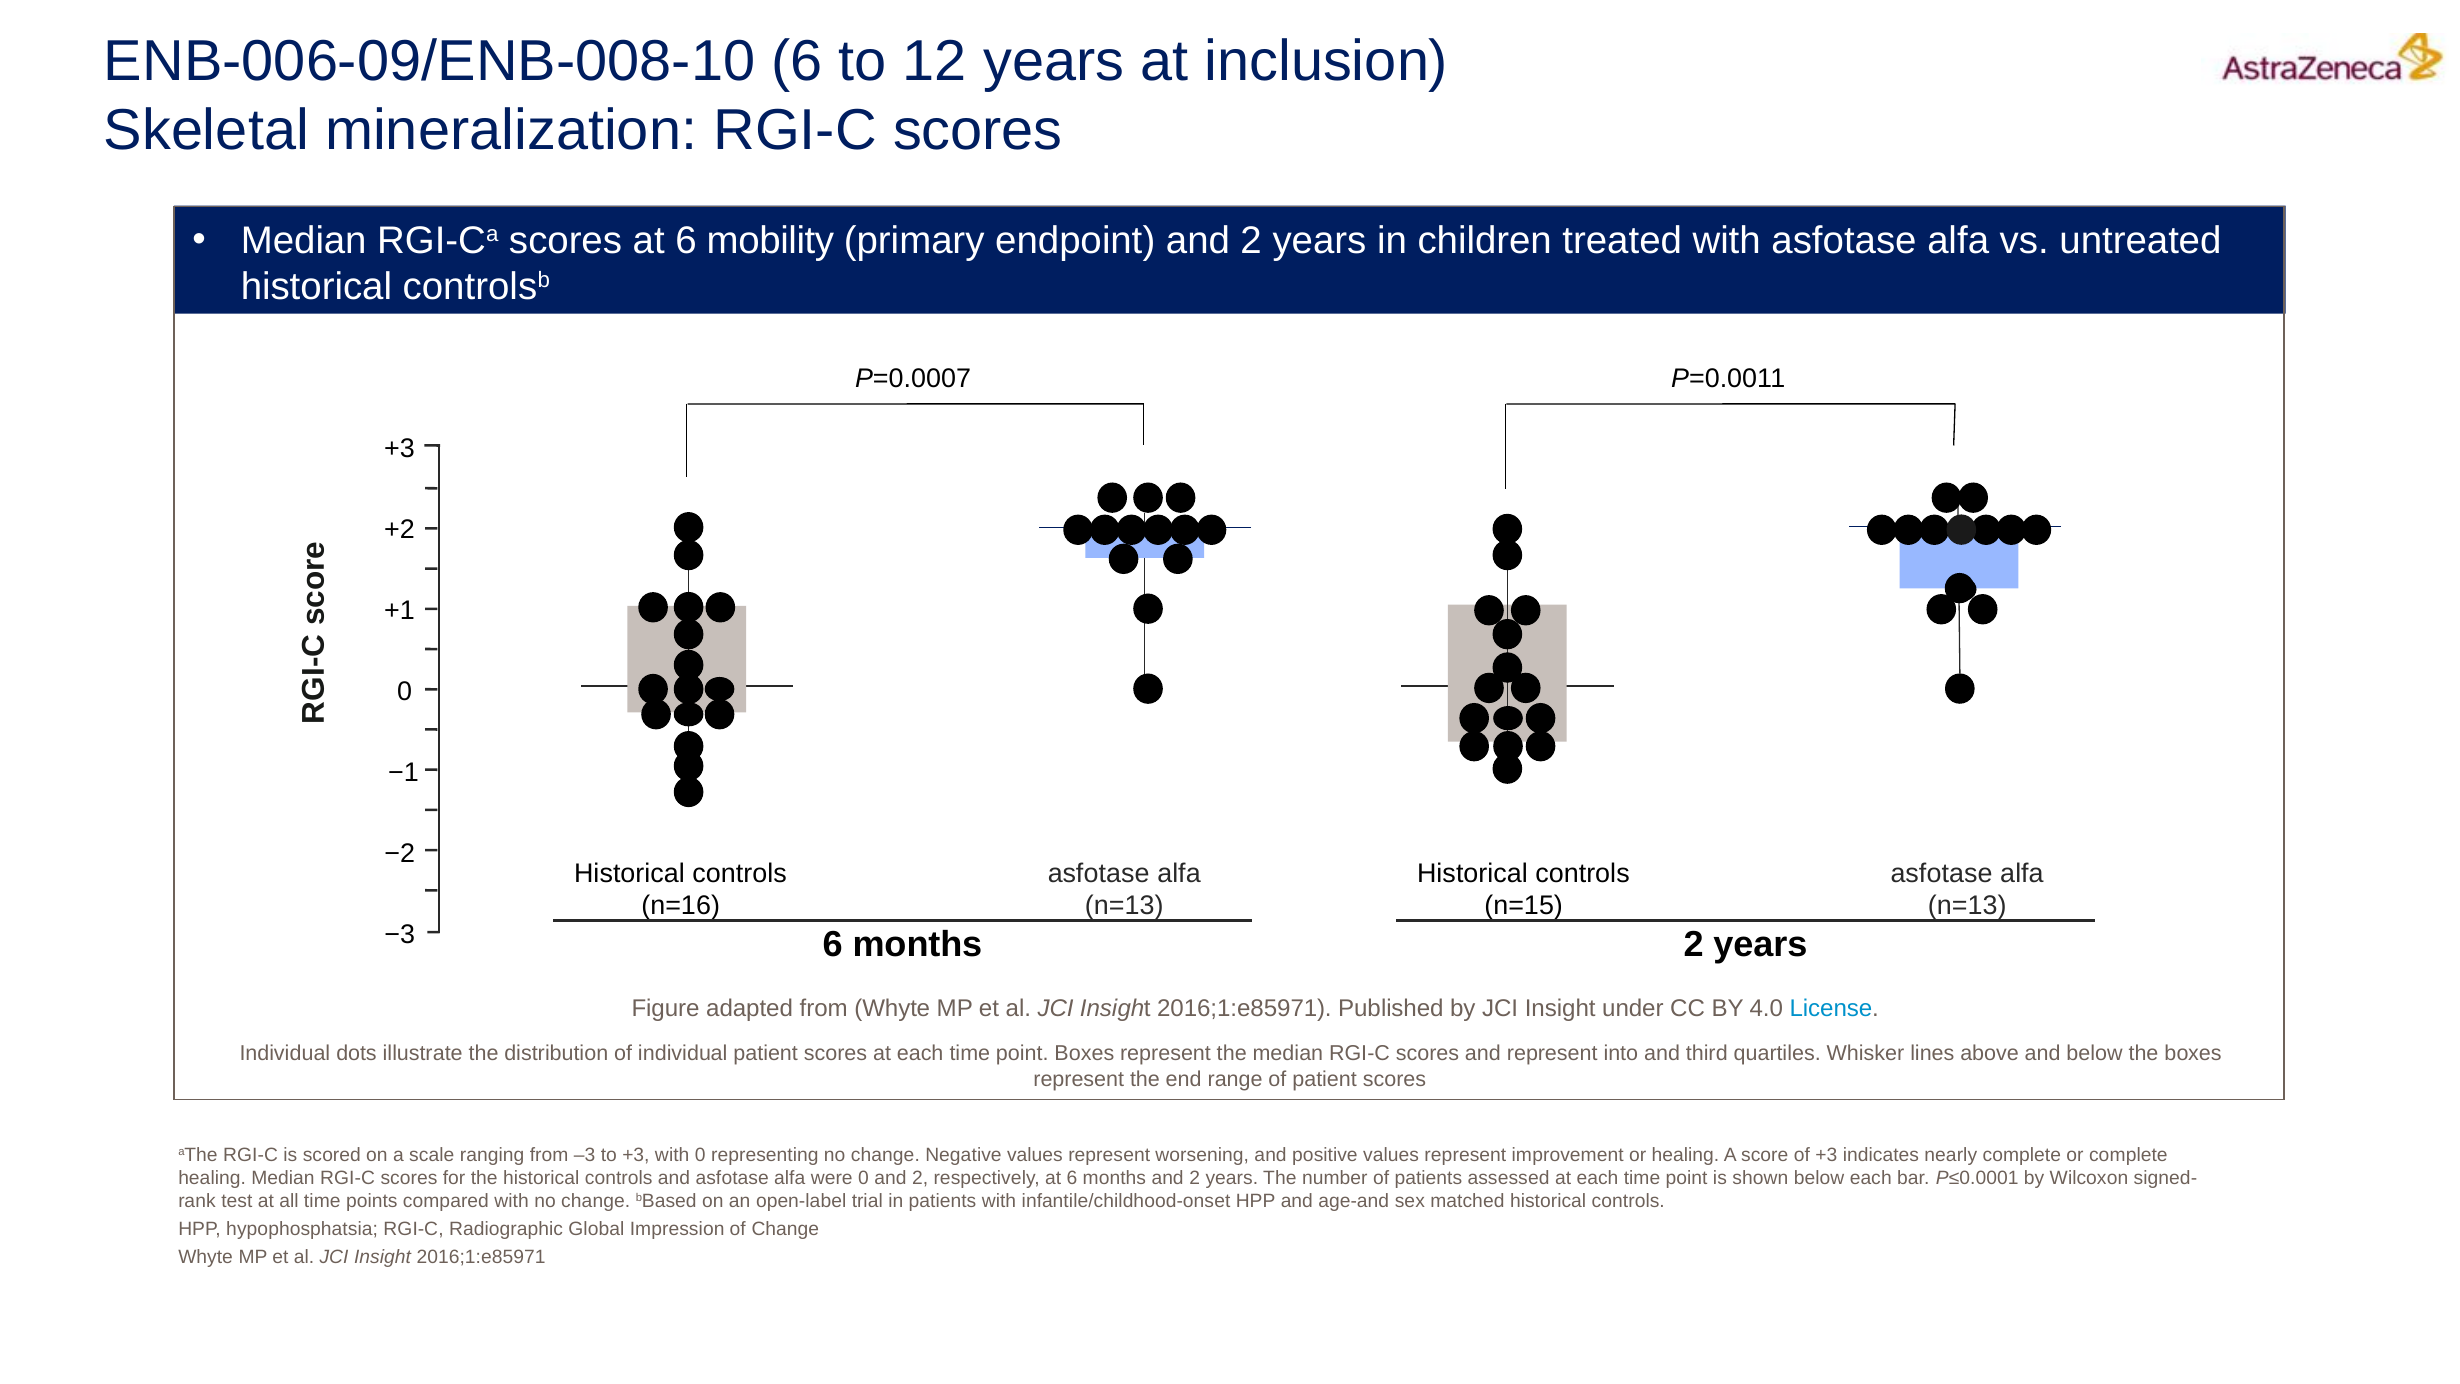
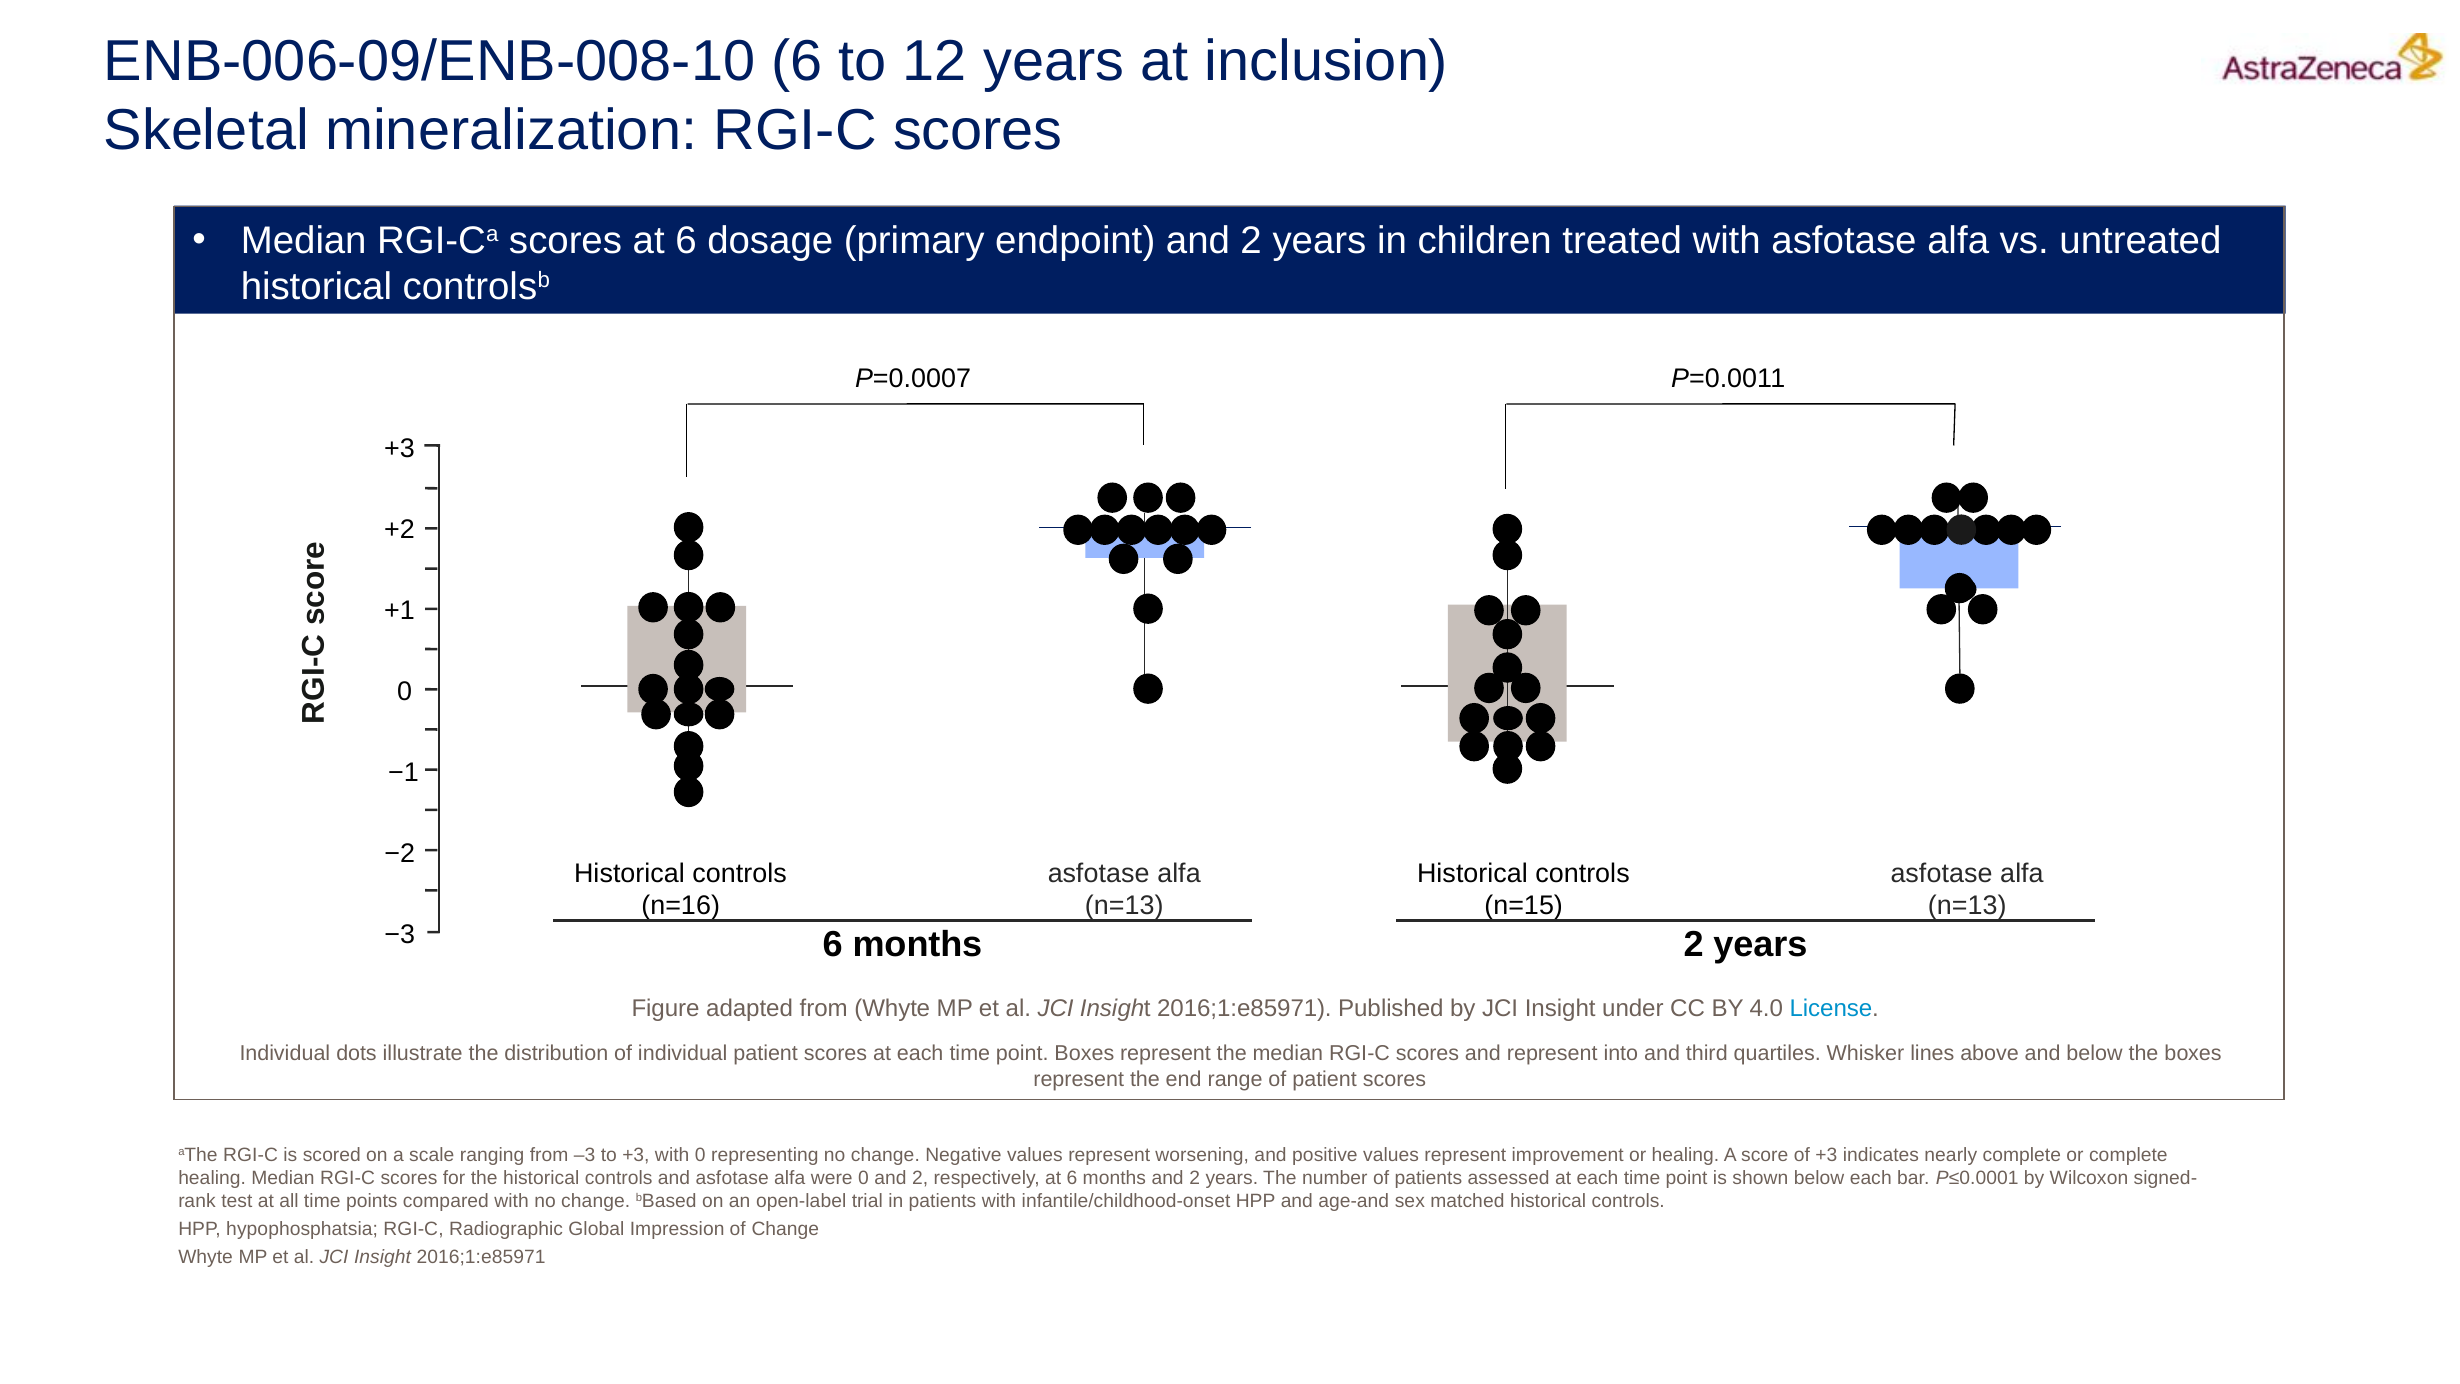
mobility: mobility -> dosage (770, 241)
